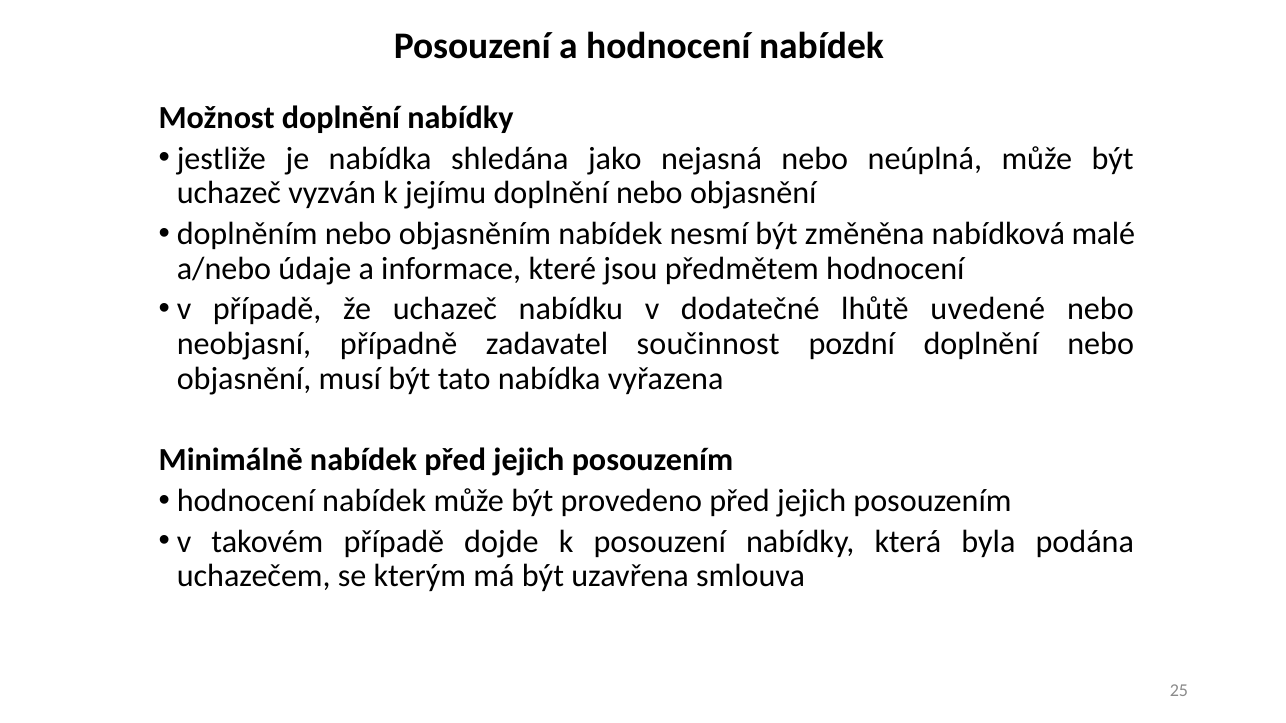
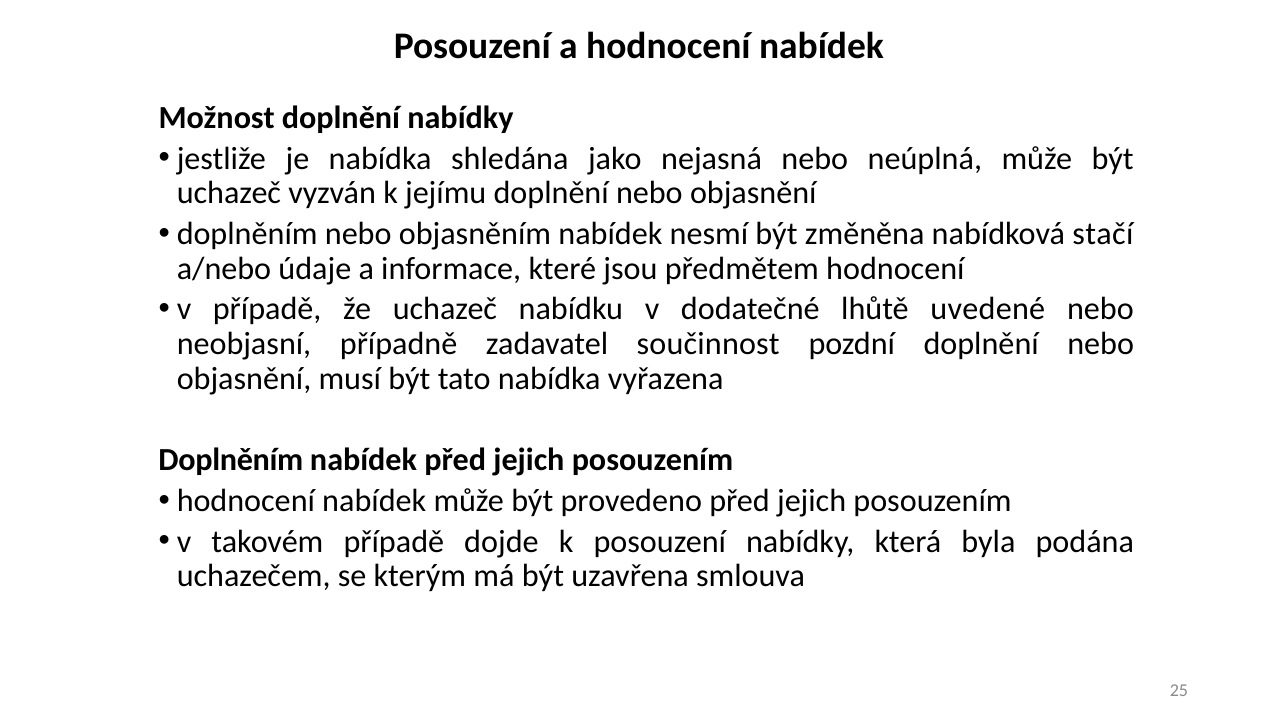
malé: malé -> stačí (1103, 234)
Minimálně: Minimálně -> Doplněním (231, 460)
